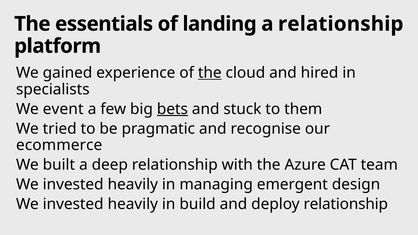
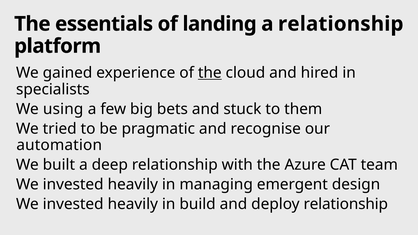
event: event -> using (63, 109)
bets underline: present -> none (172, 109)
ecommerce: ecommerce -> automation (59, 145)
